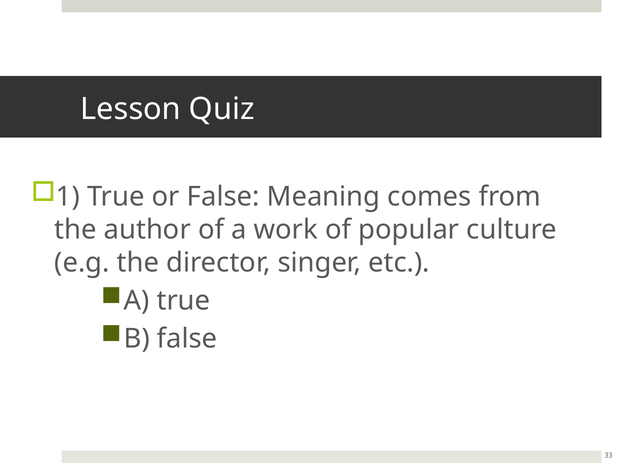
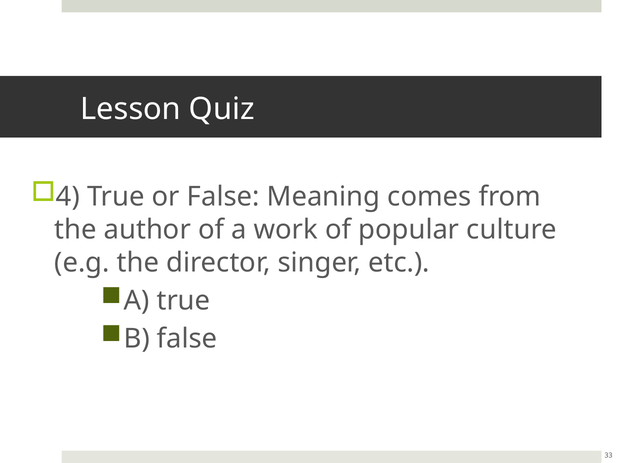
1: 1 -> 4 (68, 197)
